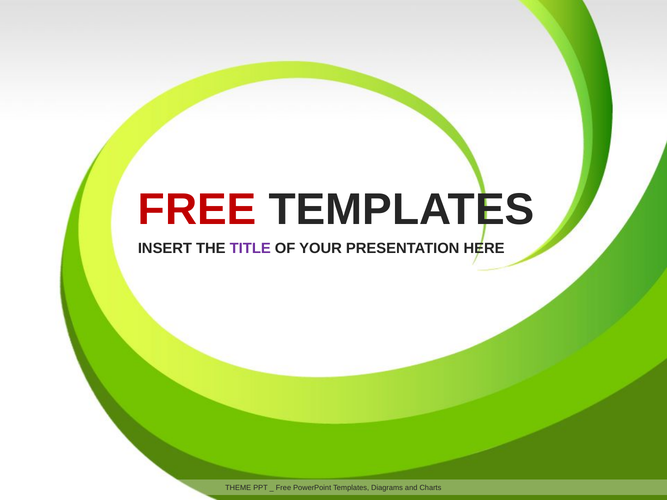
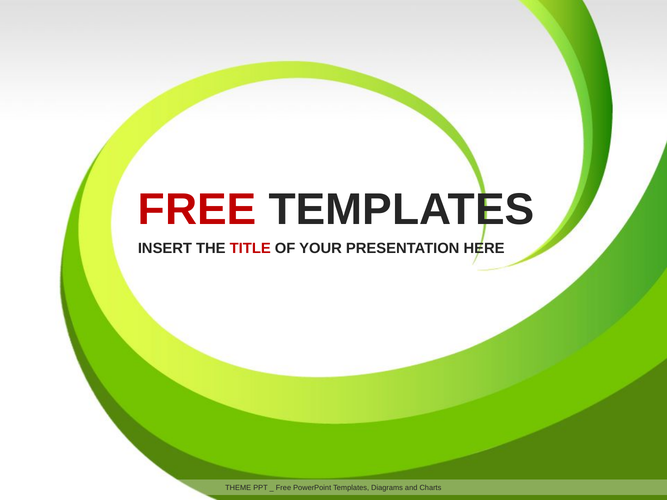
TITLE colour: purple -> red (250, 248)
